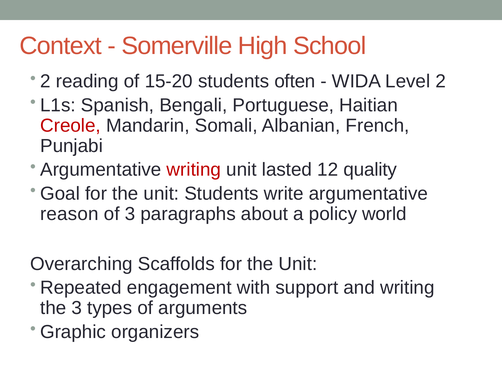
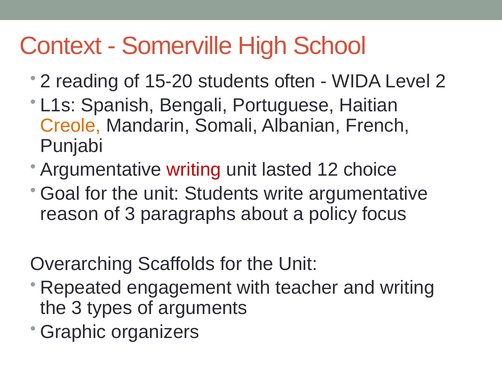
Creole colour: red -> orange (70, 126)
quality: quality -> choice (370, 170)
world: world -> focus (384, 214)
support: support -> teacher (307, 288)
